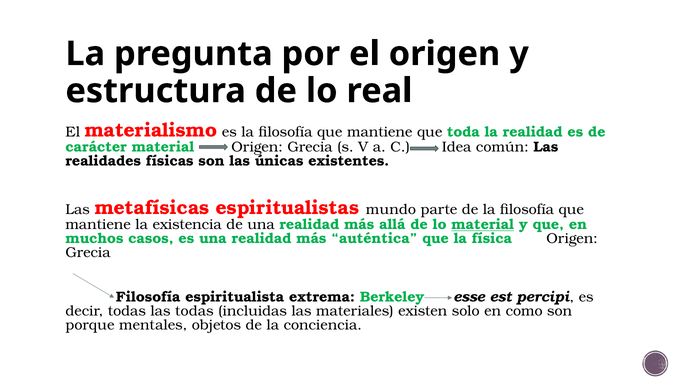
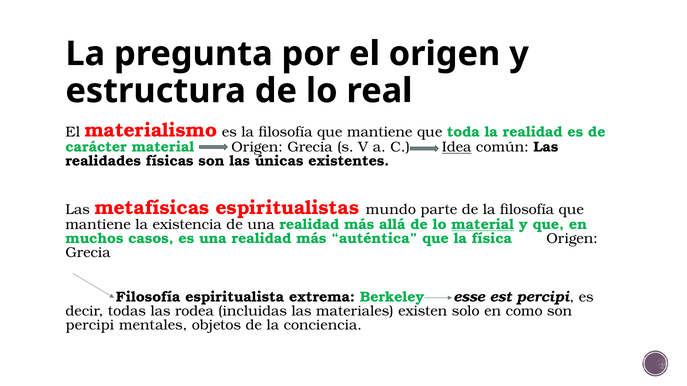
Idea underline: none -> present (457, 147)
las todas: todas -> rodea (194, 311)
porque: porque -> percipi (90, 325)
